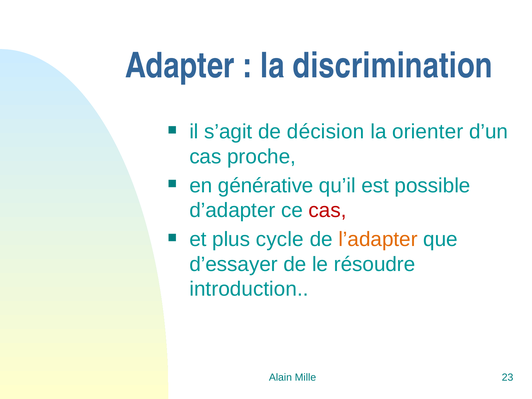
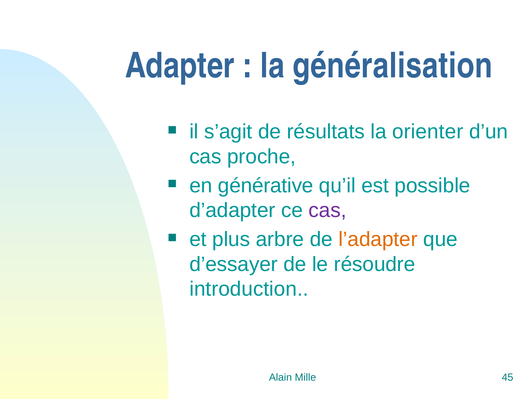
discrimination: discrimination -> généralisation (393, 66)
décision: décision -> résultats (326, 132)
cas colour: red -> purple (328, 210)
cycle: cycle -> arbre (280, 239)
23: 23 -> 45 (508, 378)
